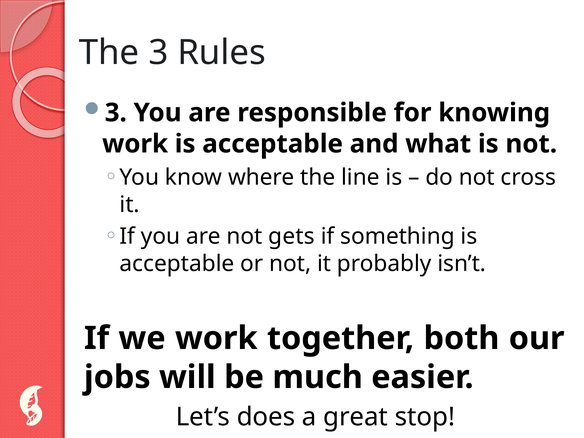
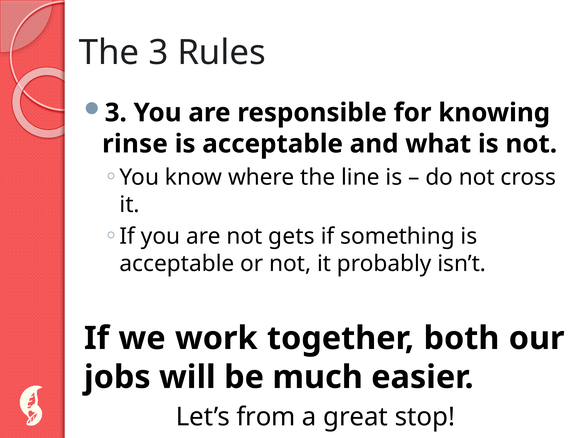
work: work -> rinse (135, 144)
does: does -> from (266, 417)
